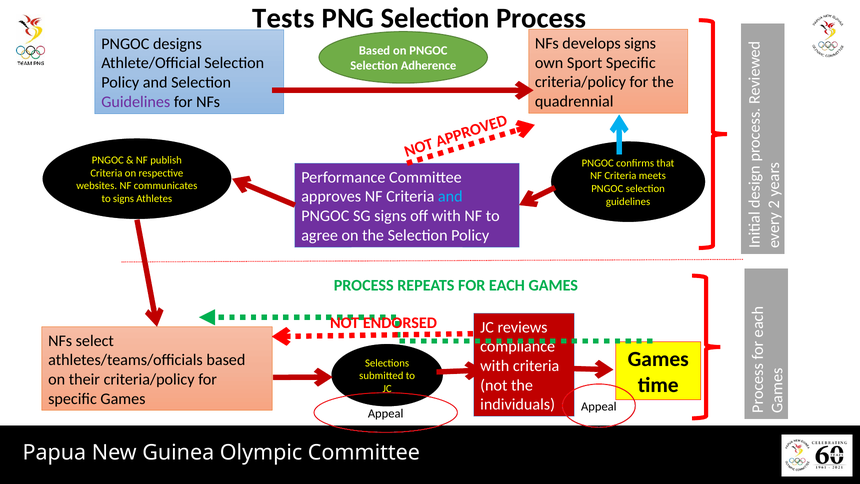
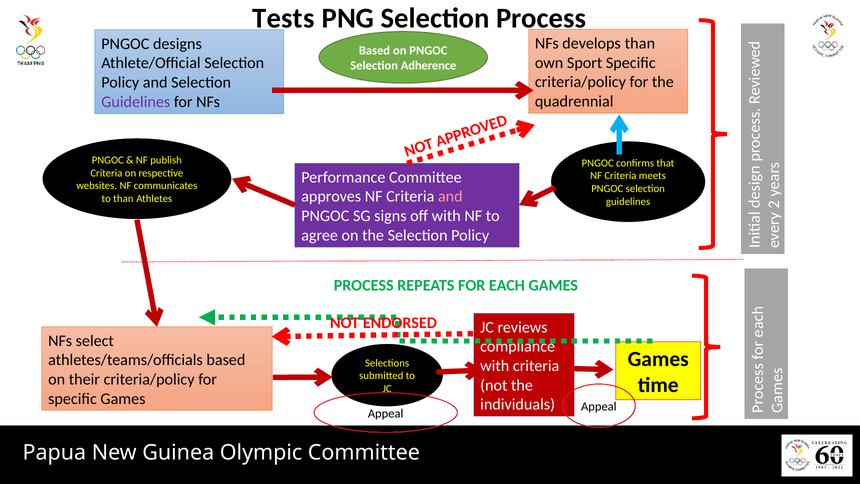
develops signs: signs -> than (640, 43)
and colour: light blue -> pink (450, 196)
to signs: signs -> than (123, 199)
